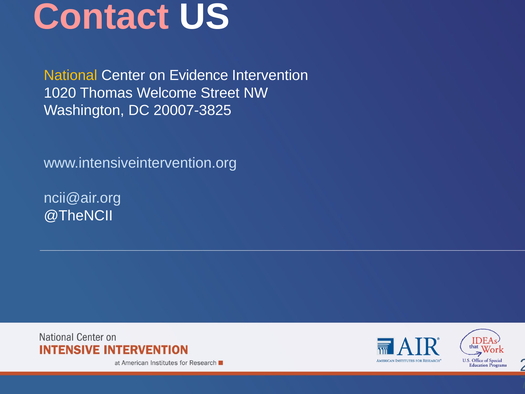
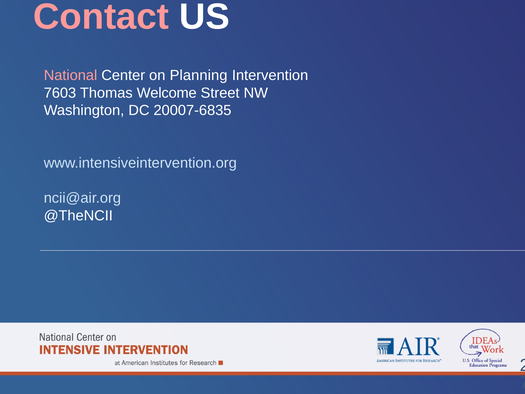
National colour: yellow -> pink (71, 75)
Evidence: Evidence -> Planning (199, 75)
1020: 1020 -> 7603 (60, 93)
20007-3825: 20007-3825 -> 20007-6835 (192, 110)
